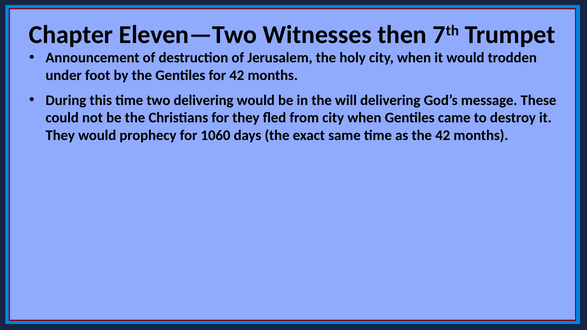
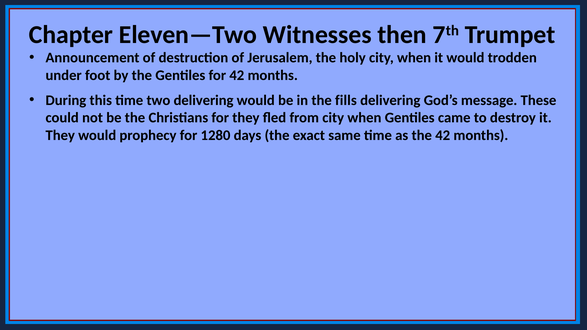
will: will -> fills (346, 100)
1060: 1060 -> 1280 (216, 135)
